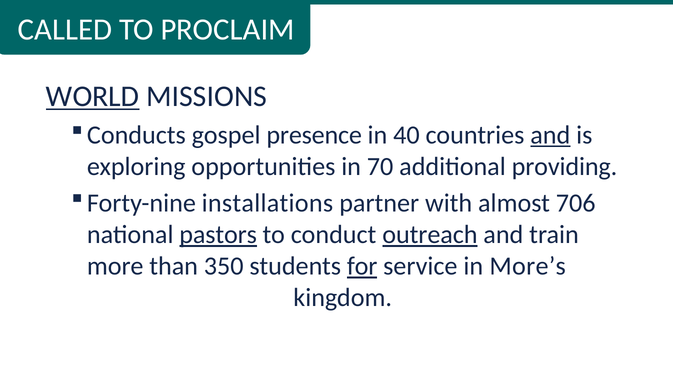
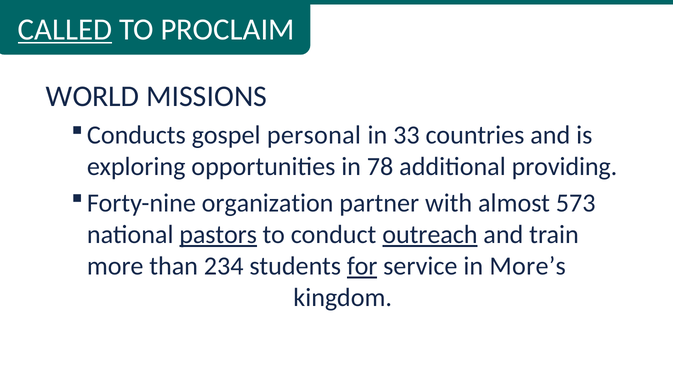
CALLED underline: none -> present (65, 29)
WORLD underline: present -> none (93, 96)
presence: presence -> personal (314, 135)
40: 40 -> 33 (406, 135)
and underline: present -> none (550, 135)
70: 70 -> 78 (380, 166)
installations: installations -> organization (268, 203)
706: 706 -> 573 (576, 203)
350: 350 -> 234 (224, 266)
